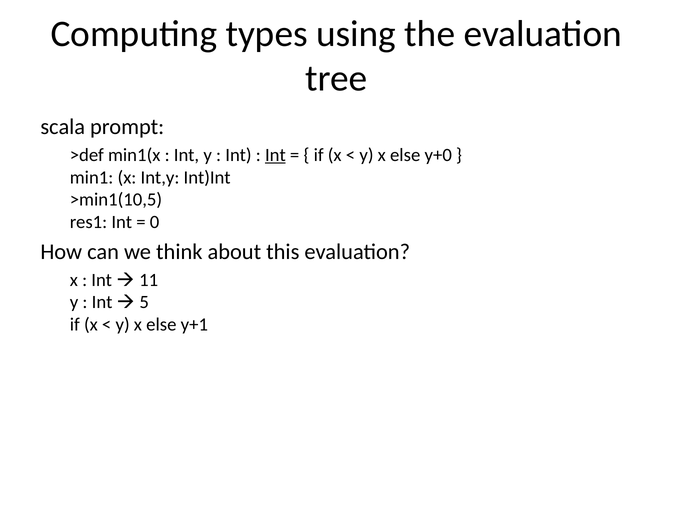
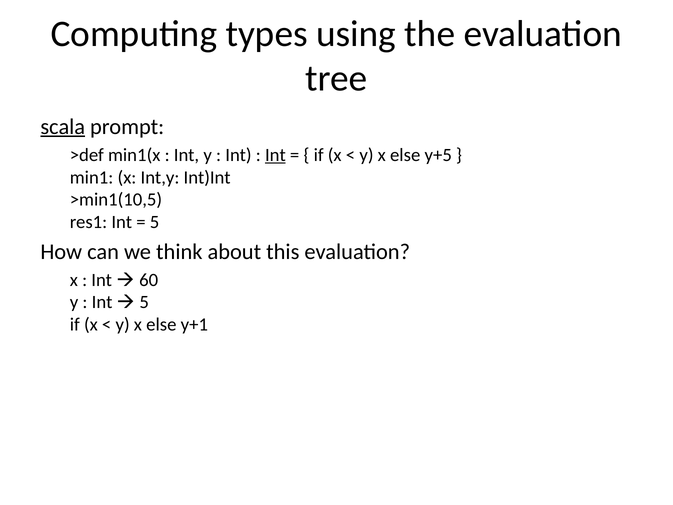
scala underline: none -> present (63, 127)
y+0: y+0 -> y+5 (438, 155)
0: 0 -> 5 (155, 222)
11: 11 -> 60 (149, 280)
